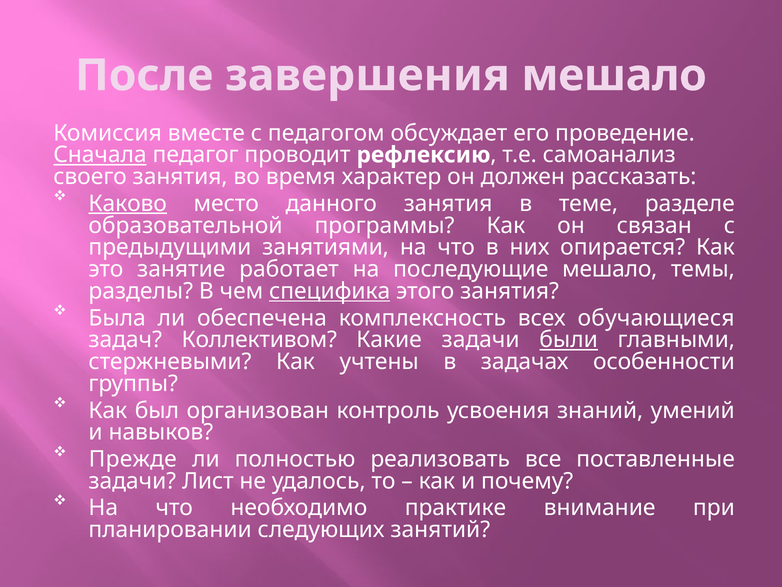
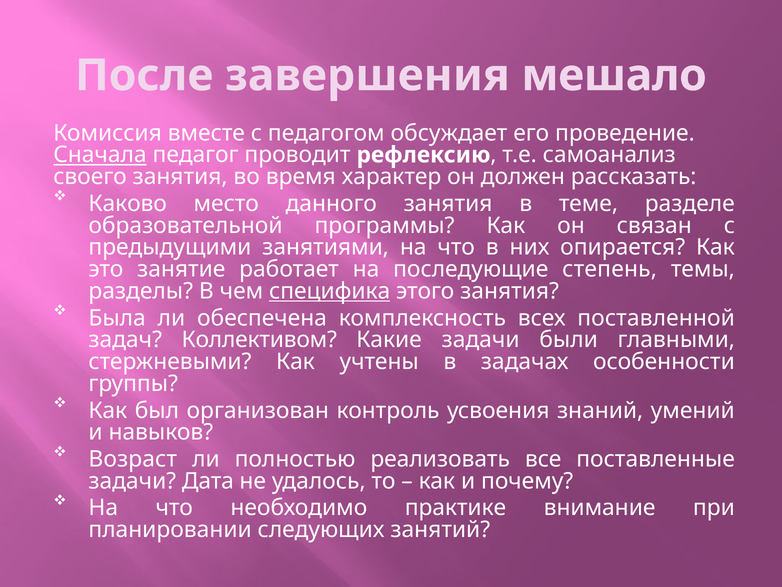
Каково underline: present -> none (128, 203)
последующие мешало: мешало -> степень (610, 269)
обучающиеся: обучающиеся -> поставленной (656, 318)
были underline: present -> none (569, 340)
Прежде: Прежде -> Возраст (133, 459)
Лист: Лист -> Дата (208, 481)
